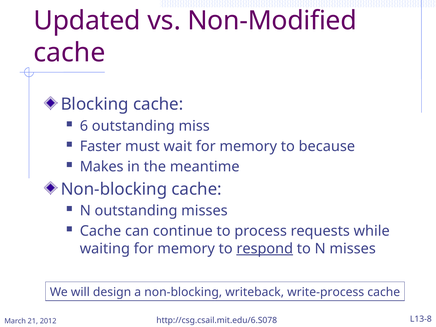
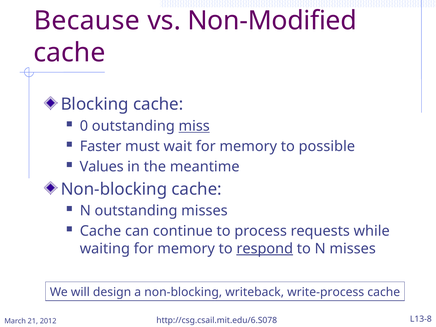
Updated: Updated -> Because (87, 21)
6: 6 -> 0 (84, 126)
miss underline: none -> present (194, 126)
because: because -> possible (327, 146)
Makes: Makes -> Values (102, 167)
